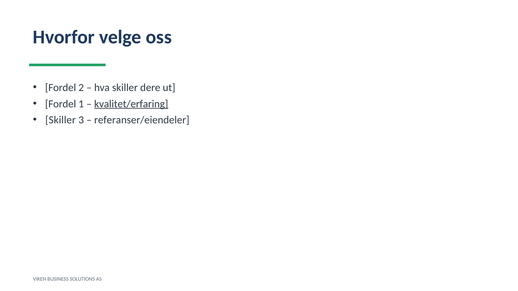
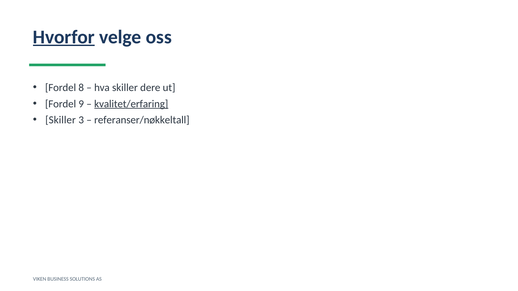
Hvorfor underline: none -> present (64, 37)
2: 2 -> 8 (81, 88)
1: 1 -> 9 (81, 104)
referanser/eiendeler: referanser/eiendeler -> referanser/nøkkeltall (142, 120)
